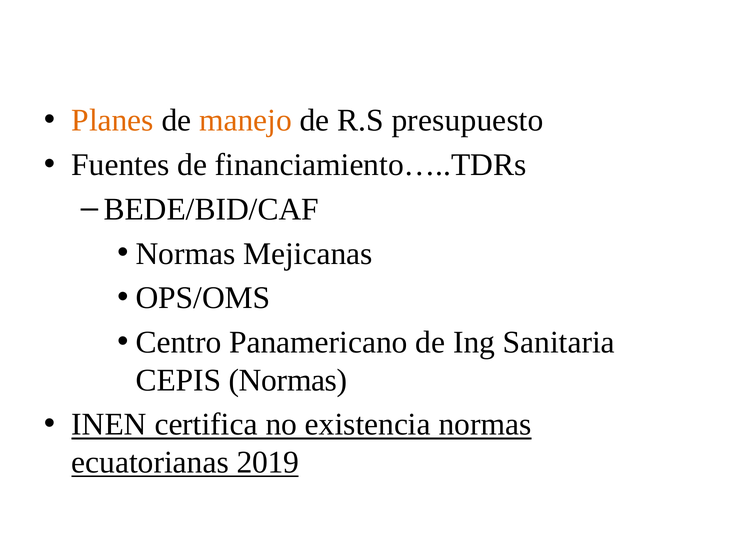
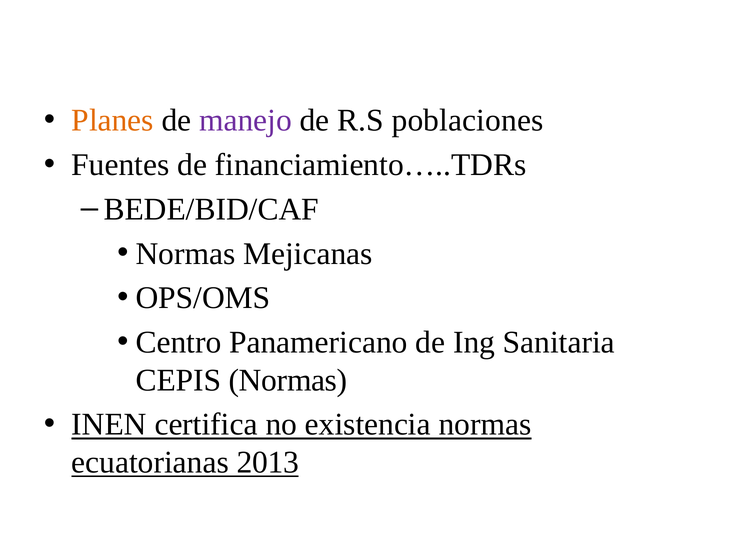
manejo colour: orange -> purple (246, 121)
presupuesto: presupuesto -> poblaciones (468, 121)
2019: 2019 -> 2013 (268, 463)
